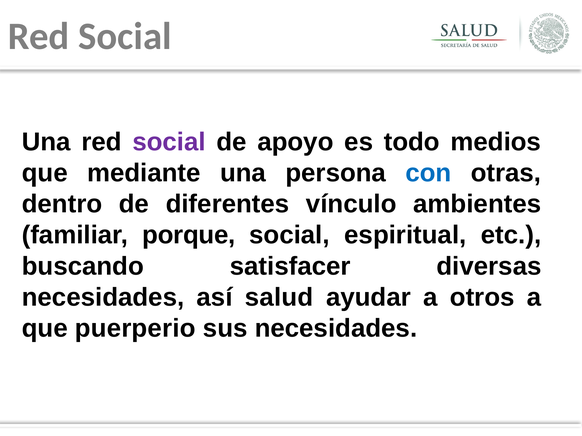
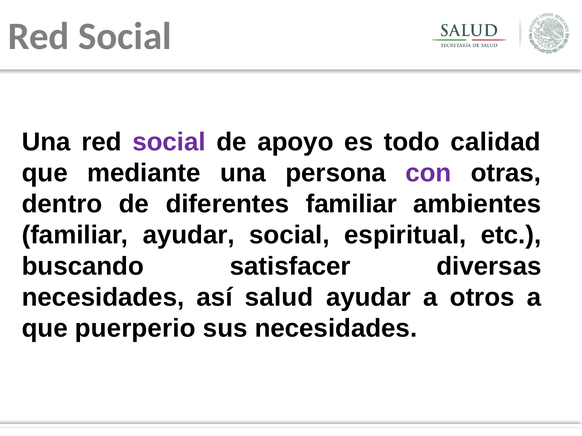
medios: medios -> calidad (496, 142)
con colour: blue -> purple (428, 173)
diferentes vínculo: vínculo -> familiar (351, 204)
familiar porque: porque -> ayudar (189, 235)
